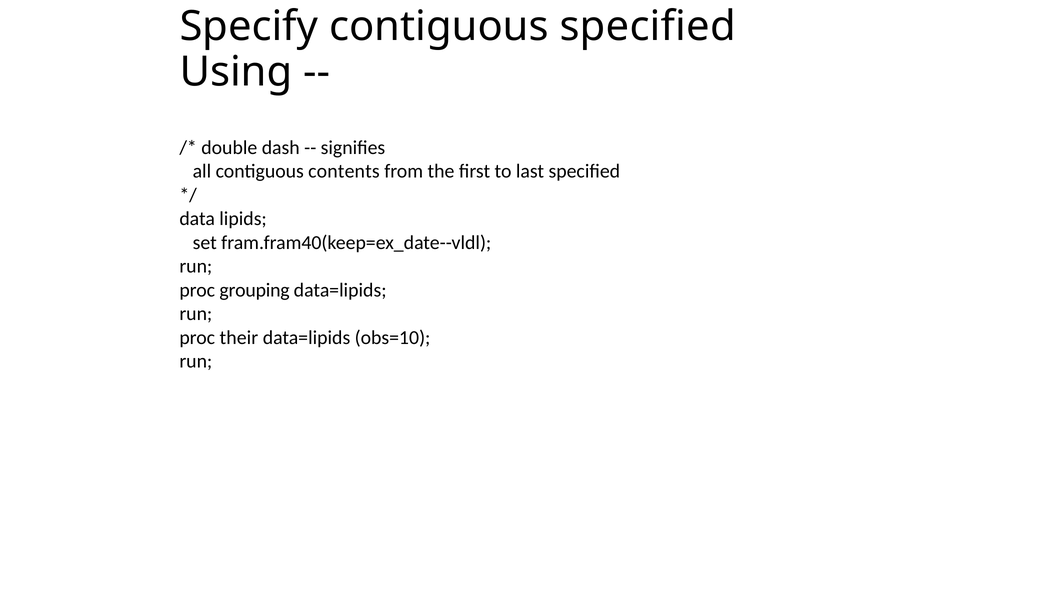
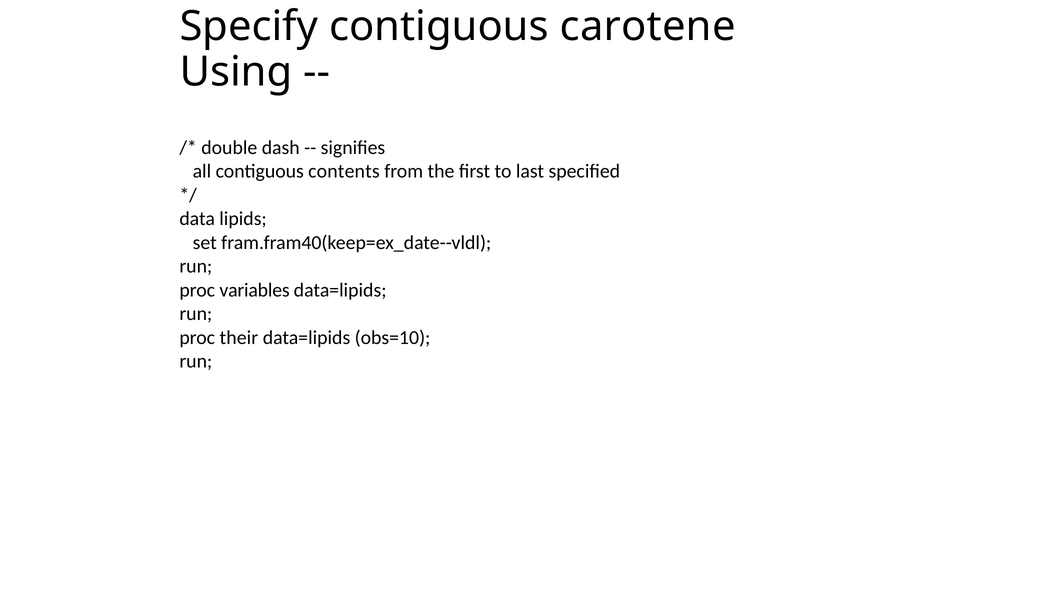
contiguous specified: specified -> carotene (648, 27)
grouping: grouping -> variables (255, 290)
